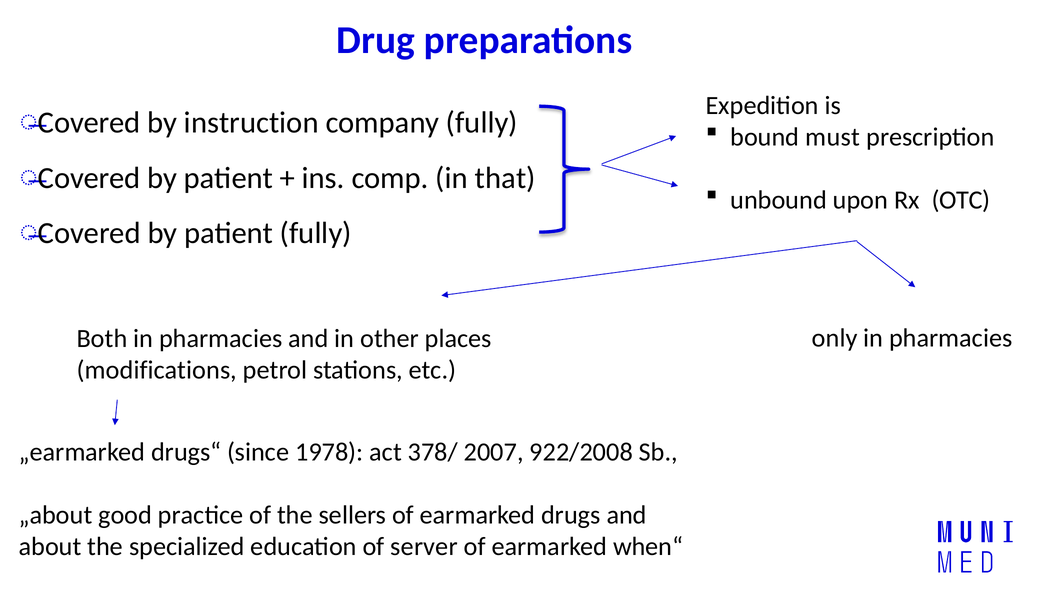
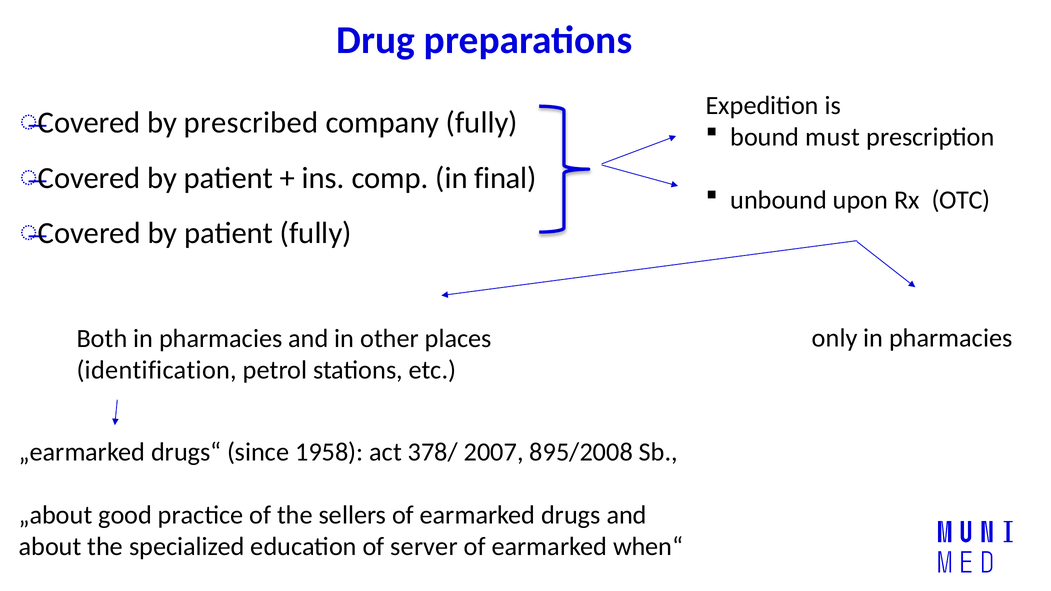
instruction: instruction -> prescribed (251, 123)
that: that -> final (505, 178)
modifications: modifications -> identification (157, 370)
1978: 1978 -> 1958 (329, 452)
922/2008: 922/2008 -> 895/2008 (581, 452)
